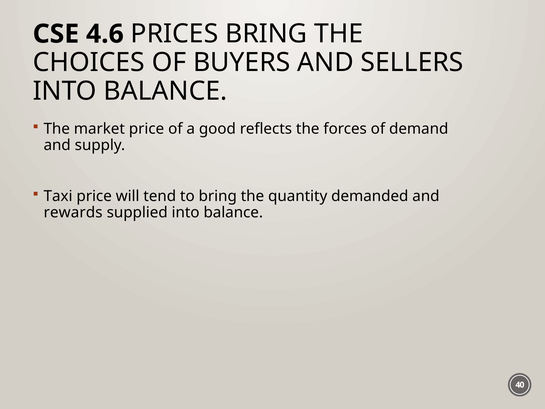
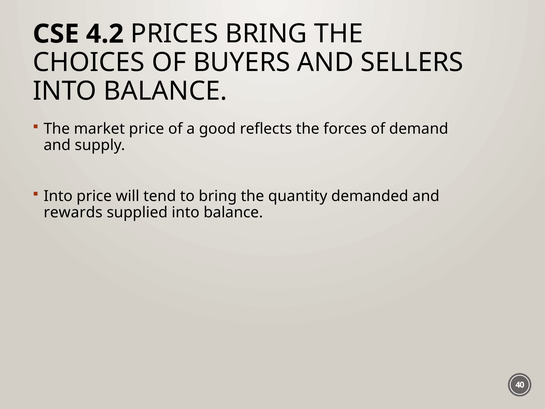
4.6: 4.6 -> 4.2 (105, 34)
Taxi: Taxi -> Into (58, 196)
